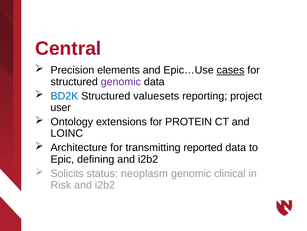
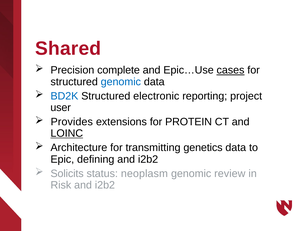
Central: Central -> Shared (68, 48)
elements: elements -> complete (119, 70)
genomic colour: purple -> blue (121, 81)
valuesets: valuesets -> electronic (156, 96)
Ontology: Ontology -> Provides (72, 121)
LOINC underline: none -> present (67, 133)
reported: reported -> genetics (203, 147)
clinical: clinical -> review (230, 173)
